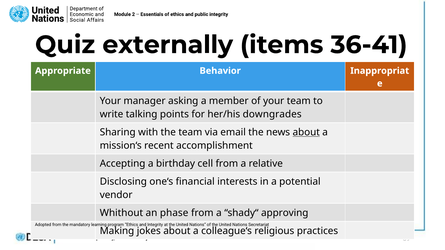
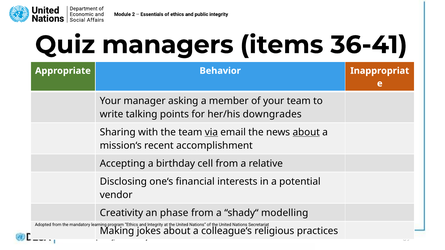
externally: externally -> managers (168, 45)
via underline: none -> present (211, 132)
Whithout: Whithout -> Creativity (121, 213)
approving: approving -> modelling (285, 213)
